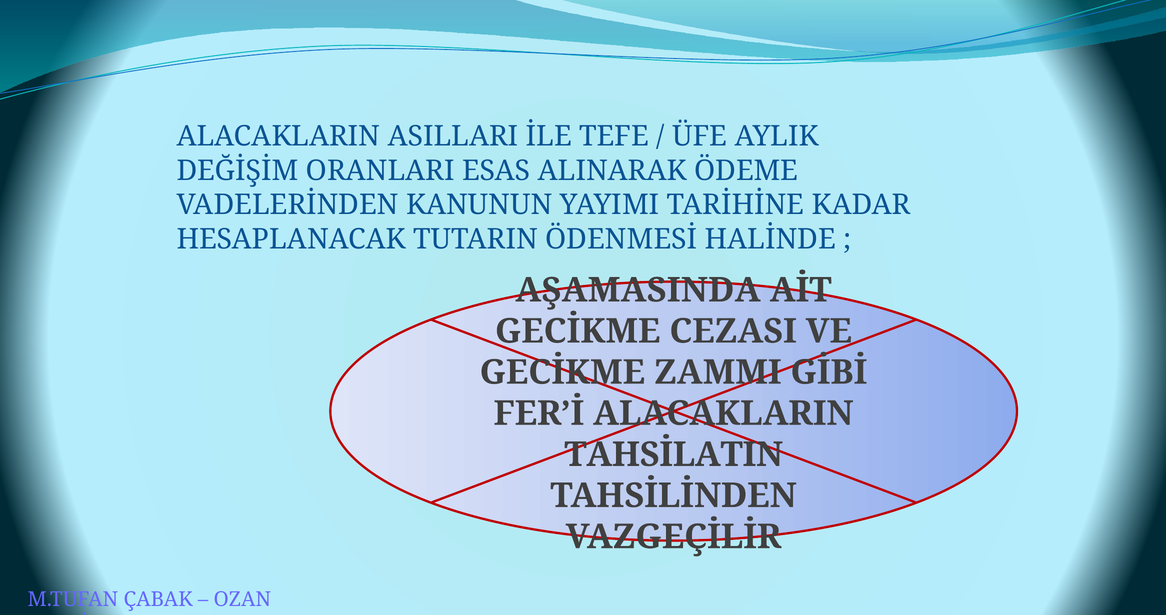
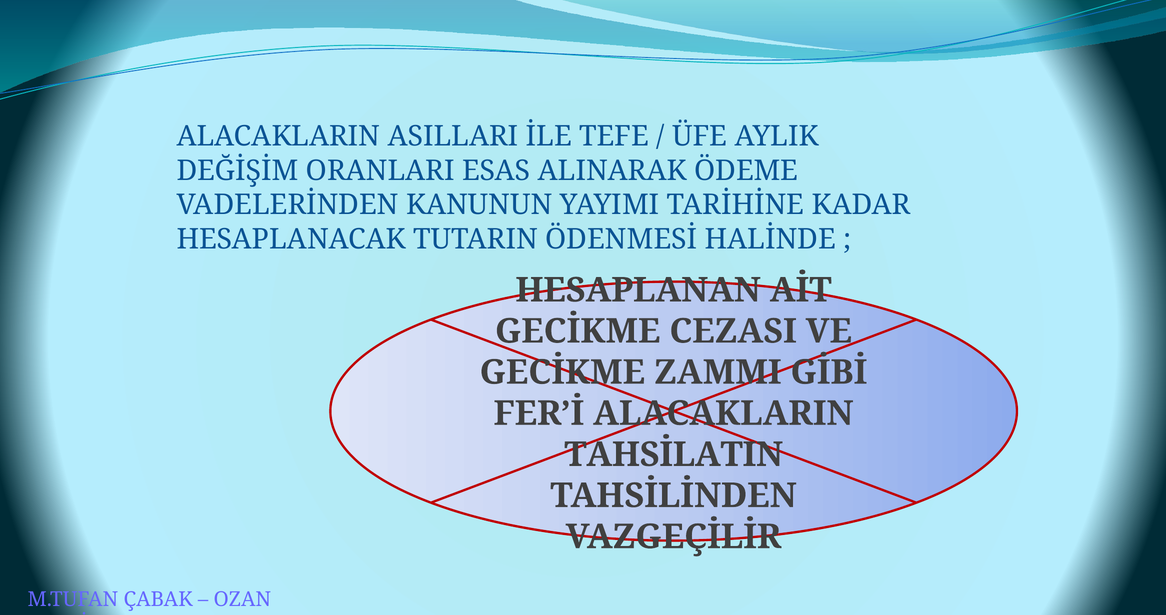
AŞAMASINDA: AŞAMASINDA -> HESAPLANAN (638, 290)
